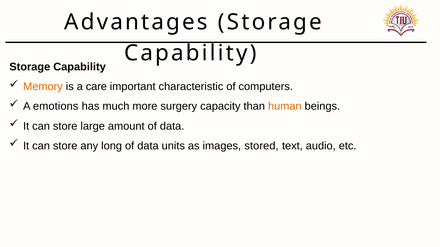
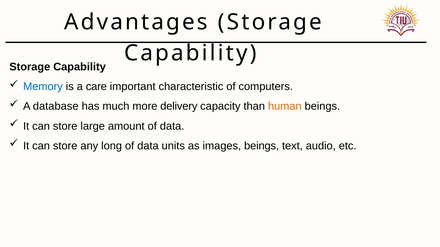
Memory colour: orange -> blue (43, 87)
emotions: emotions -> database (56, 107)
surgery: surgery -> delivery (179, 107)
images stored: stored -> beings (262, 146)
